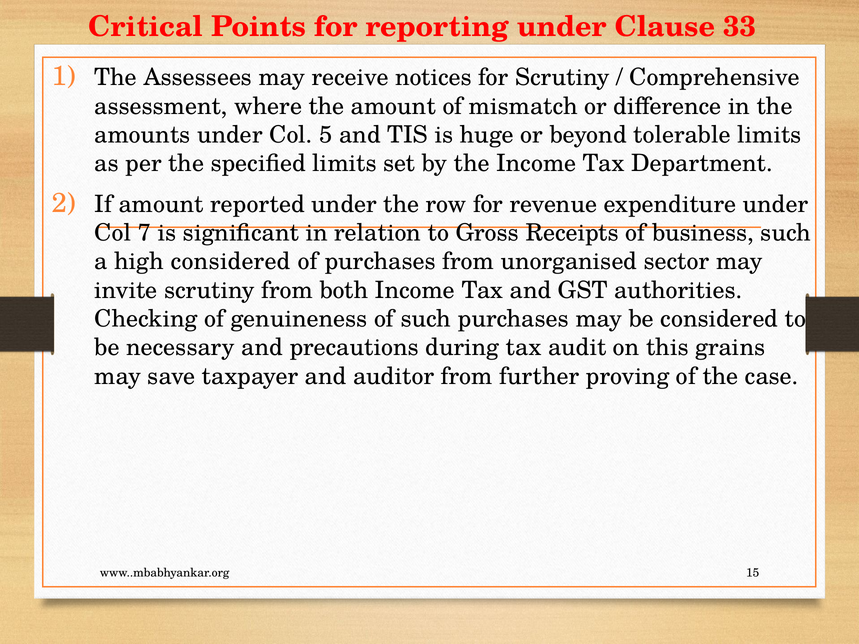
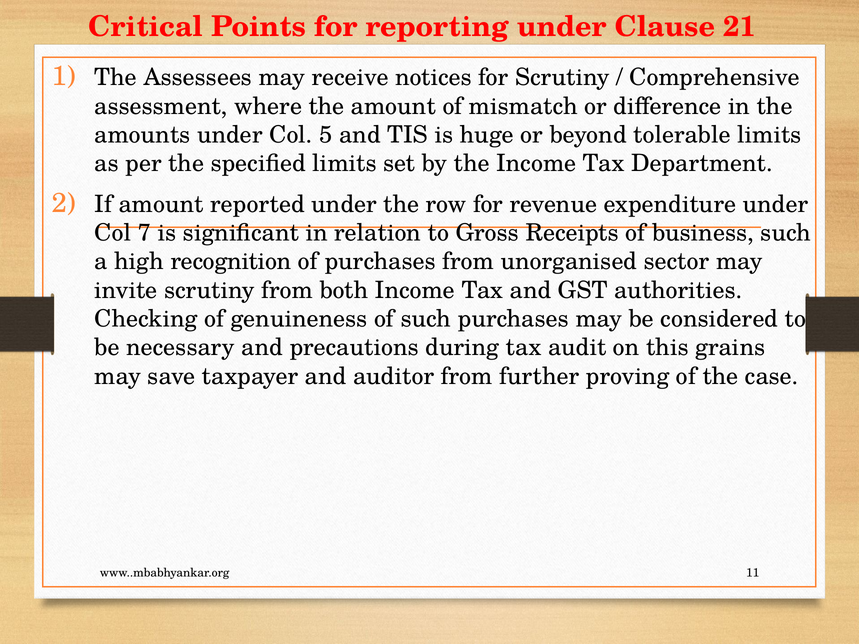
33: 33 -> 21 (740, 27)
high considered: considered -> recognition (231, 262)
15: 15 -> 11 (753, 573)
